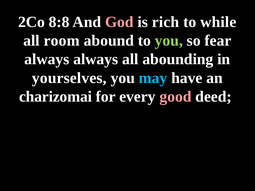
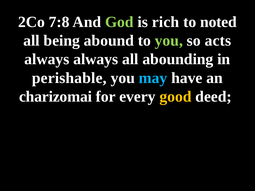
8:8: 8:8 -> 7:8 (59, 22)
God colour: pink -> light green (119, 22)
while: while -> noted (218, 22)
room: room -> being (62, 41)
fear: fear -> acts (218, 41)
yourselves: yourselves -> perishable (69, 78)
good colour: pink -> yellow (175, 97)
